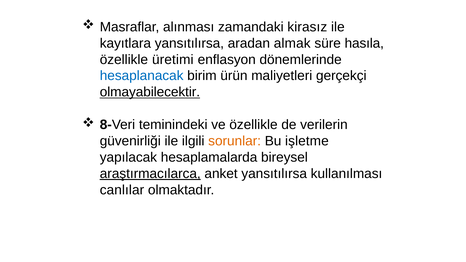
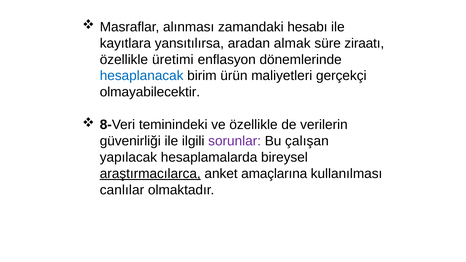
kirasız: kirasız -> hesabı (307, 27)
hasıla: hasıla -> ziraatı (364, 43)
olmayabilecektir underline: present -> none (150, 92)
sorunlar colour: orange -> purple (235, 141)
işletme: işletme -> çalışan (307, 141)
anket yansıtılırsa: yansıtılırsa -> amaçlarına (274, 174)
